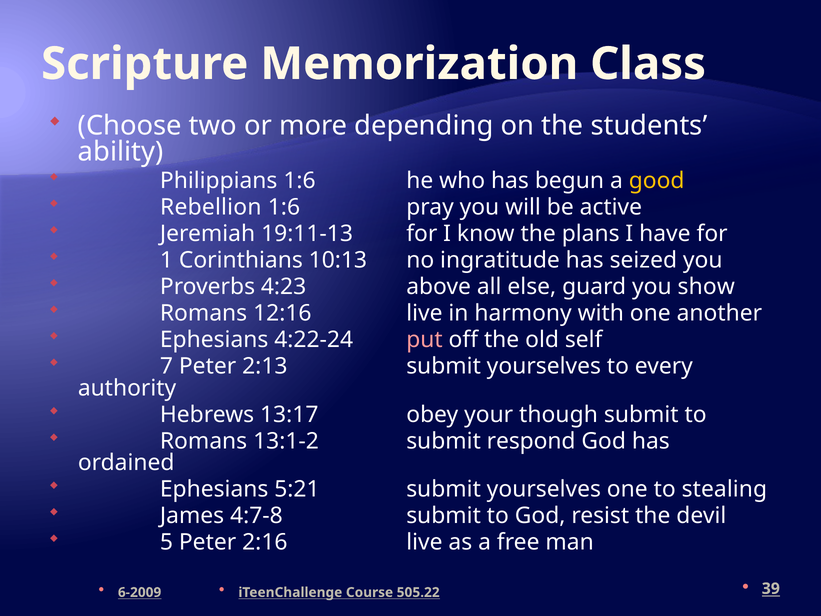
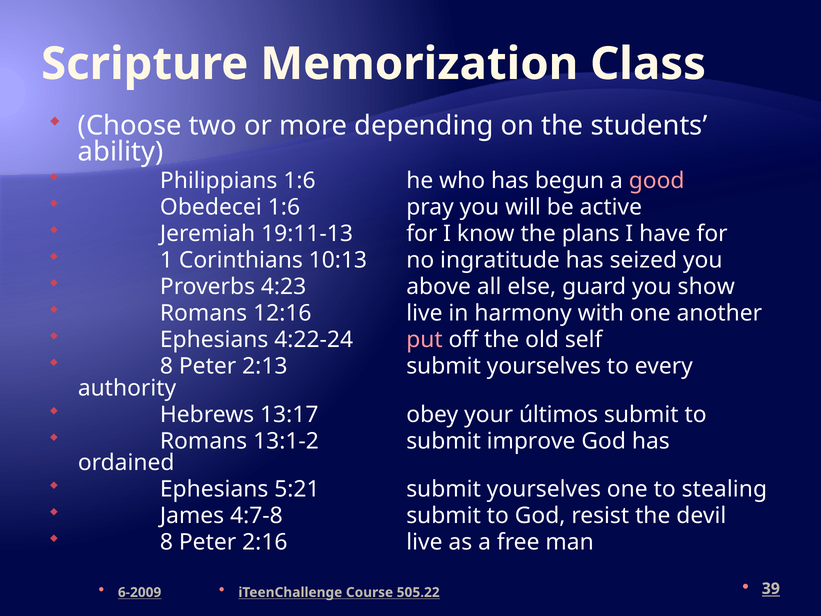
good colour: yellow -> pink (657, 181)
Rebellion: Rebellion -> Obedecei (211, 207)
7: 7 -> 8 (167, 366)
though: though -> últimos (559, 414)
respond: respond -> improve (531, 441)
5: 5 -> 8 (167, 542)
